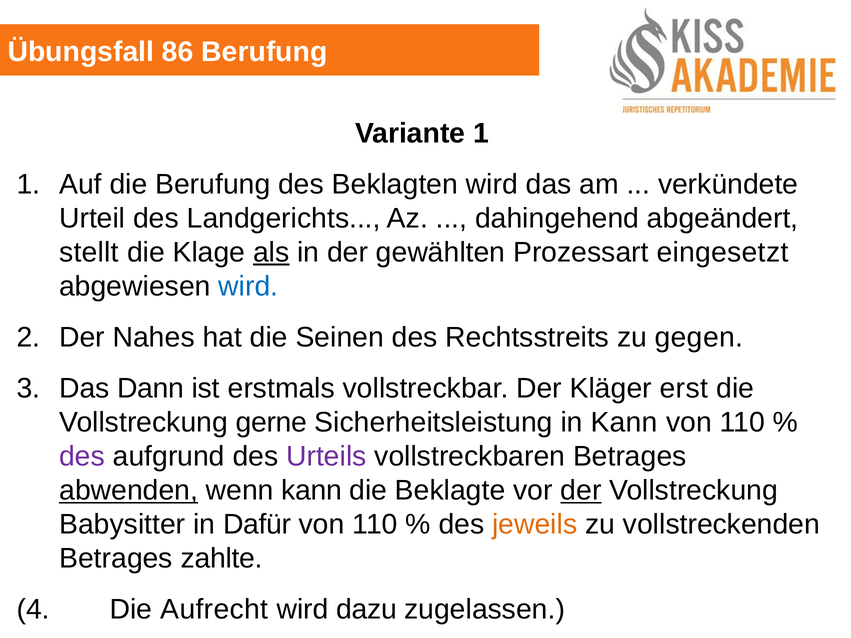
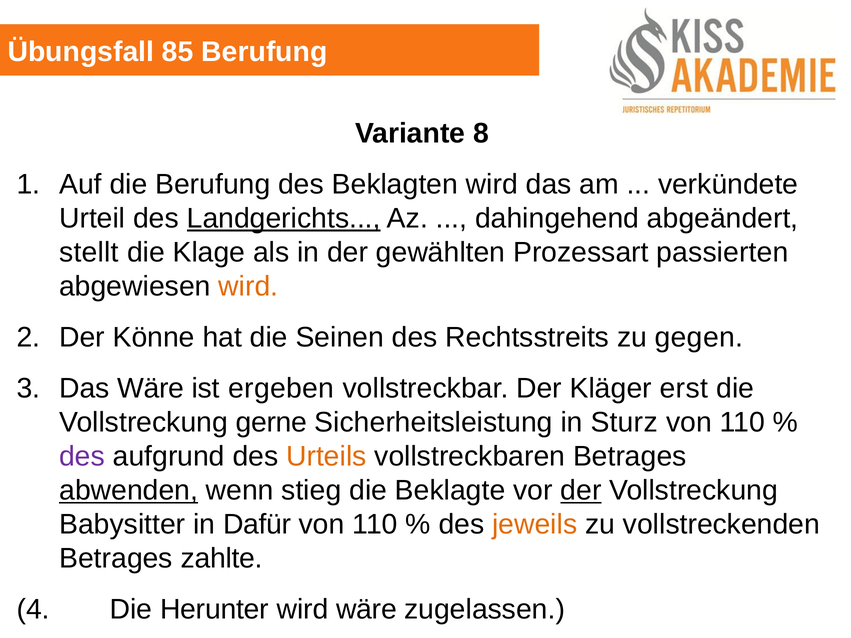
86: 86 -> 85 (178, 52)
Variante 1: 1 -> 8 (481, 133)
Landgerichts underline: none -> present (284, 218)
als underline: present -> none (271, 252)
eingesetzt: eingesetzt -> passierten (723, 252)
wird colour: blue -> orange (248, 286)
Nahes: Nahes -> Könne (154, 337)
Das Dann: Dann -> Wäre (151, 388)
erstmals: erstmals -> ergeben (281, 388)
in Kann: Kann -> Sturz (624, 423)
Urteils colour: purple -> orange (326, 457)
wenn kann: kann -> stieg (311, 491)
Aufrecht: Aufrecht -> Herunter (214, 610)
wird dazu: dazu -> wäre (367, 610)
